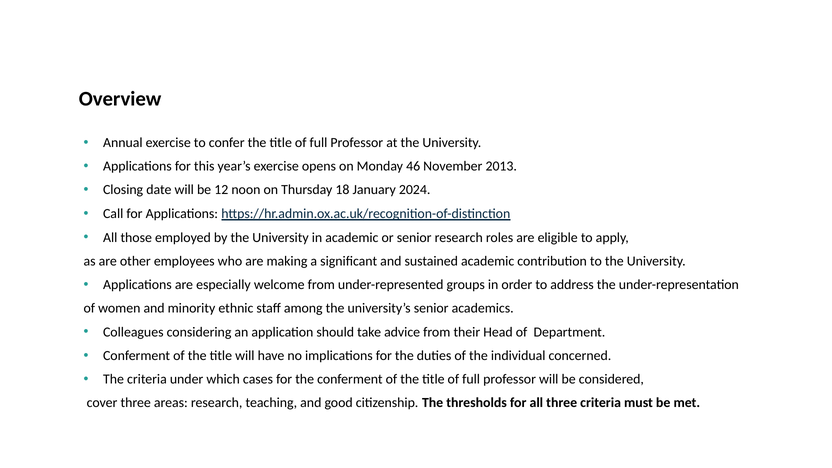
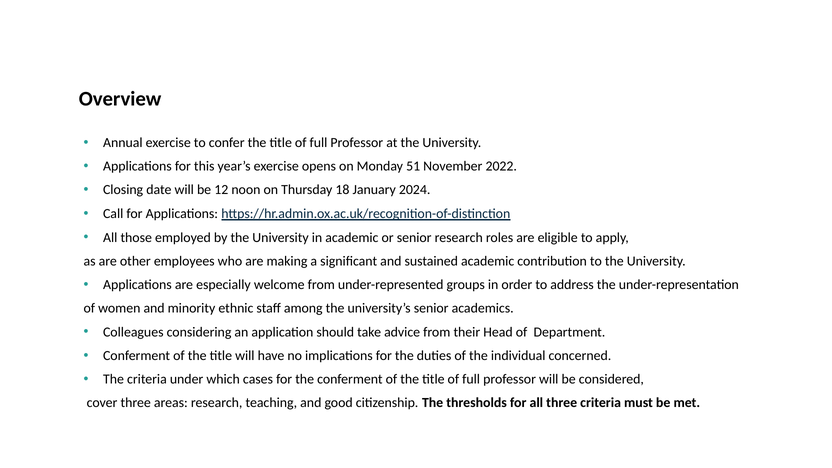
46: 46 -> 51 (413, 166)
2013: 2013 -> 2022 (501, 166)
